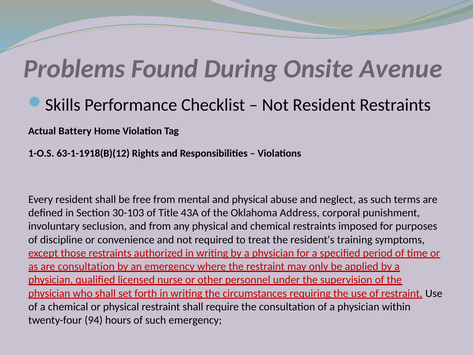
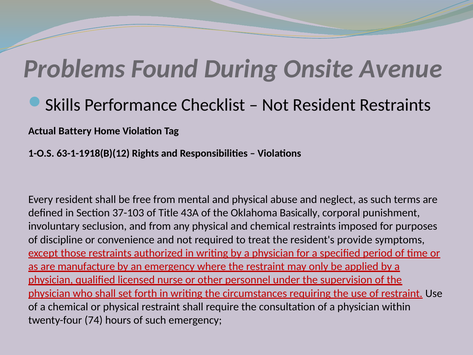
30-103: 30-103 -> 37-103 (128, 213)
Address: Address -> Basically (300, 213)
training: training -> provide (355, 239)
are consultation: consultation -> manufacture (86, 266)
94: 94 -> 74 (94, 320)
